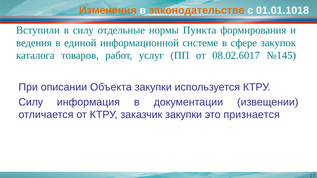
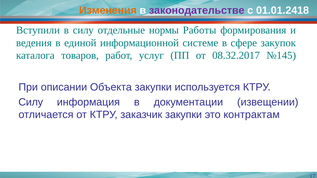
законодательстве colour: orange -> purple (197, 10)
01.01.1018: 01.01.1018 -> 01.01.2418 (283, 10)
Пункта: Пункта -> Работы (200, 30)
08.02.6017: 08.02.6017 -> 08.32.2017 (236, 56)
признается: признается -> контрактам (252, 115)
